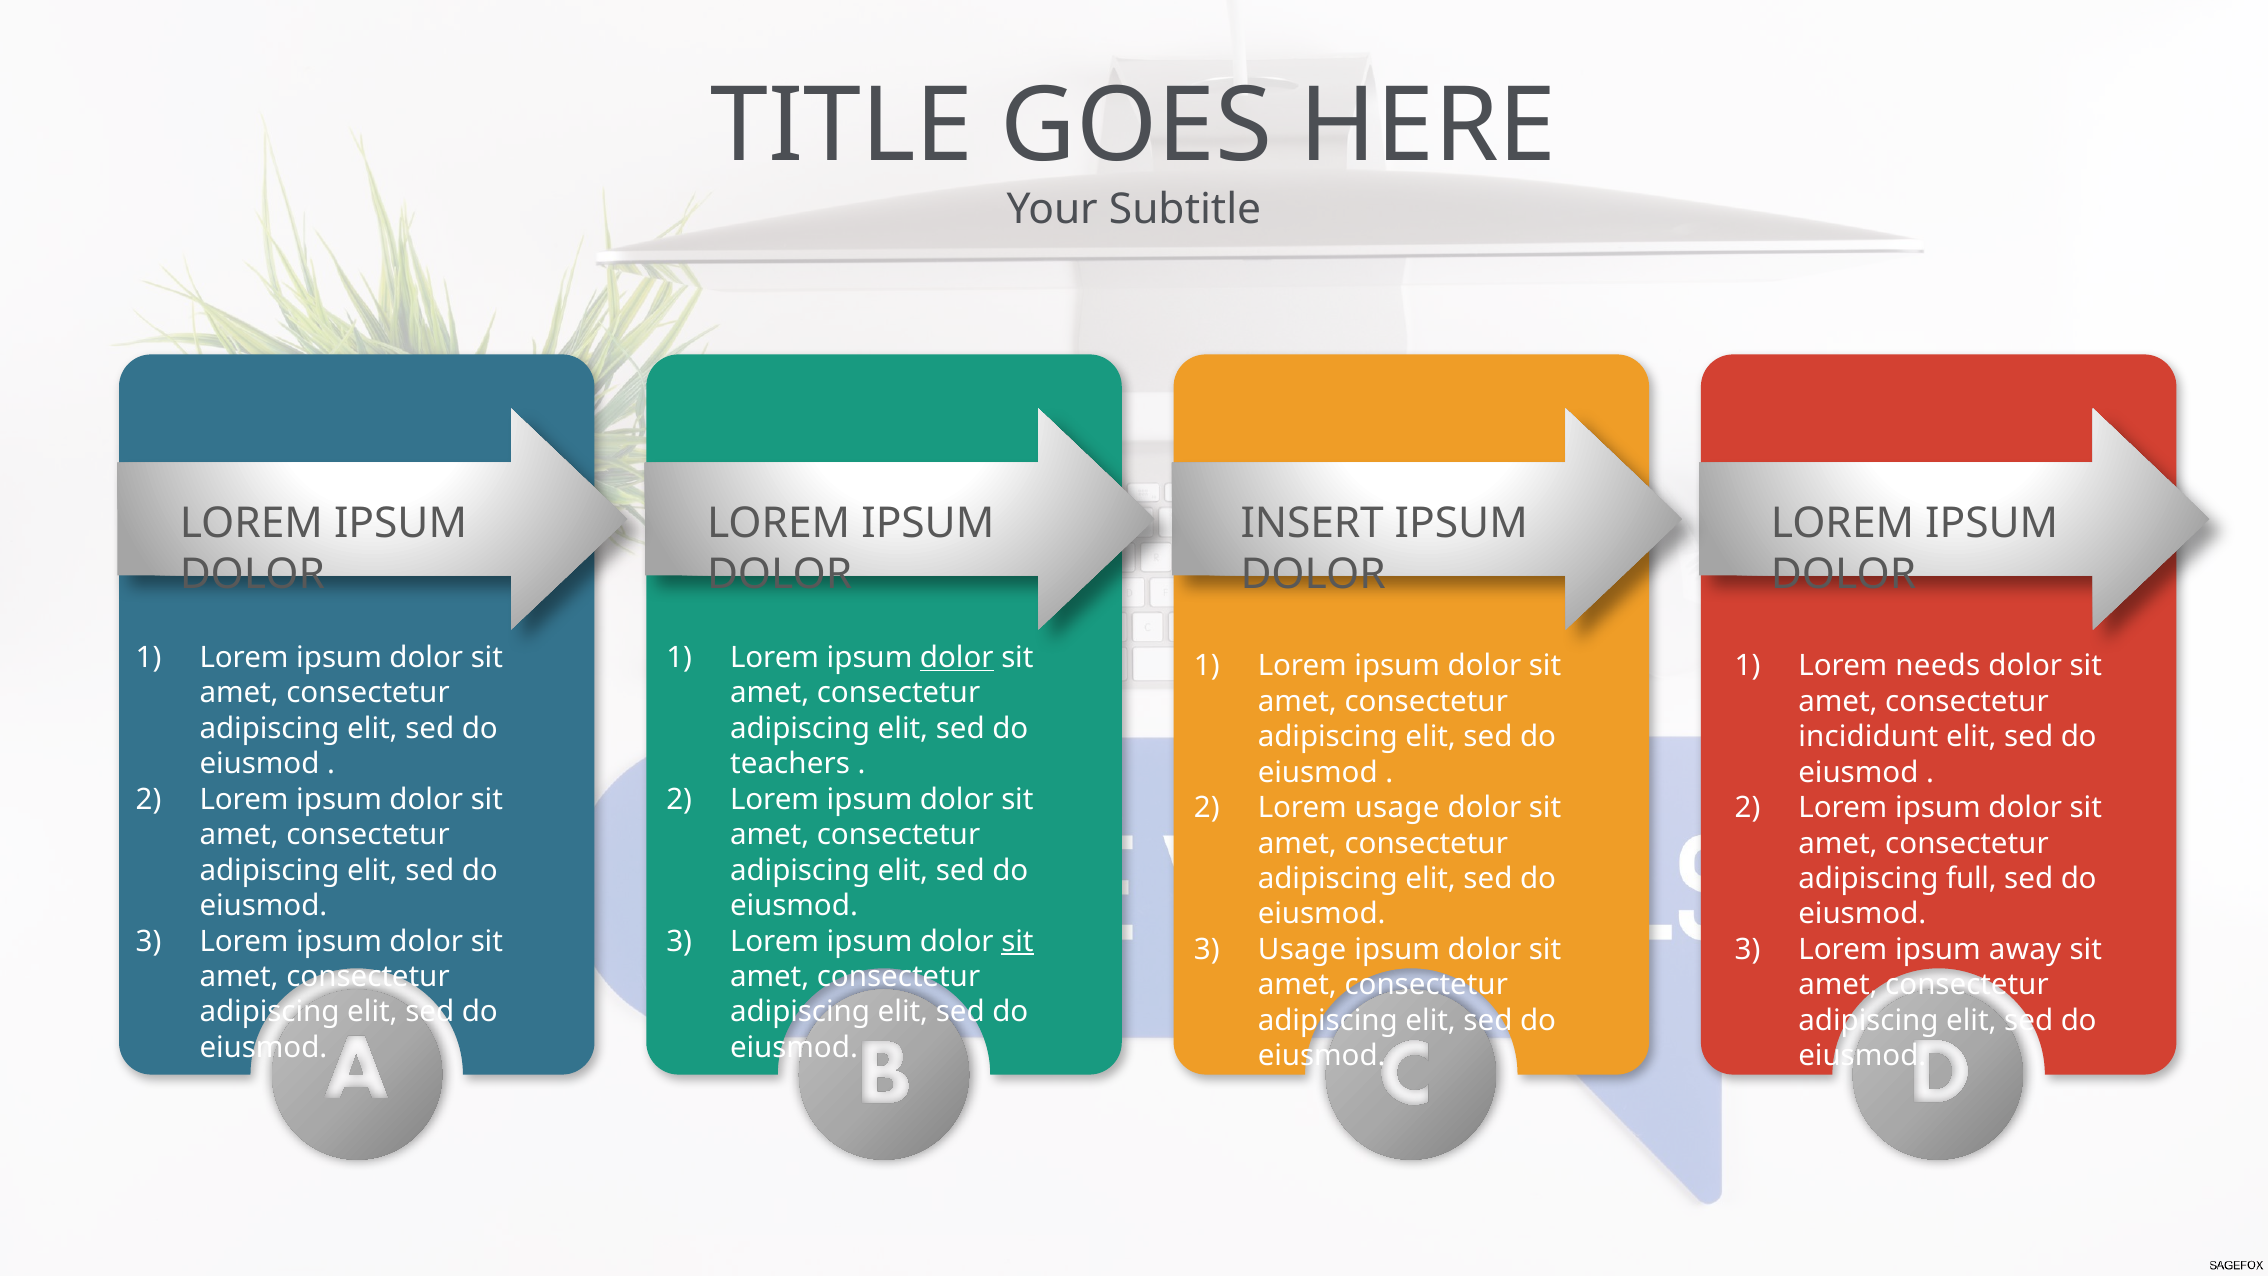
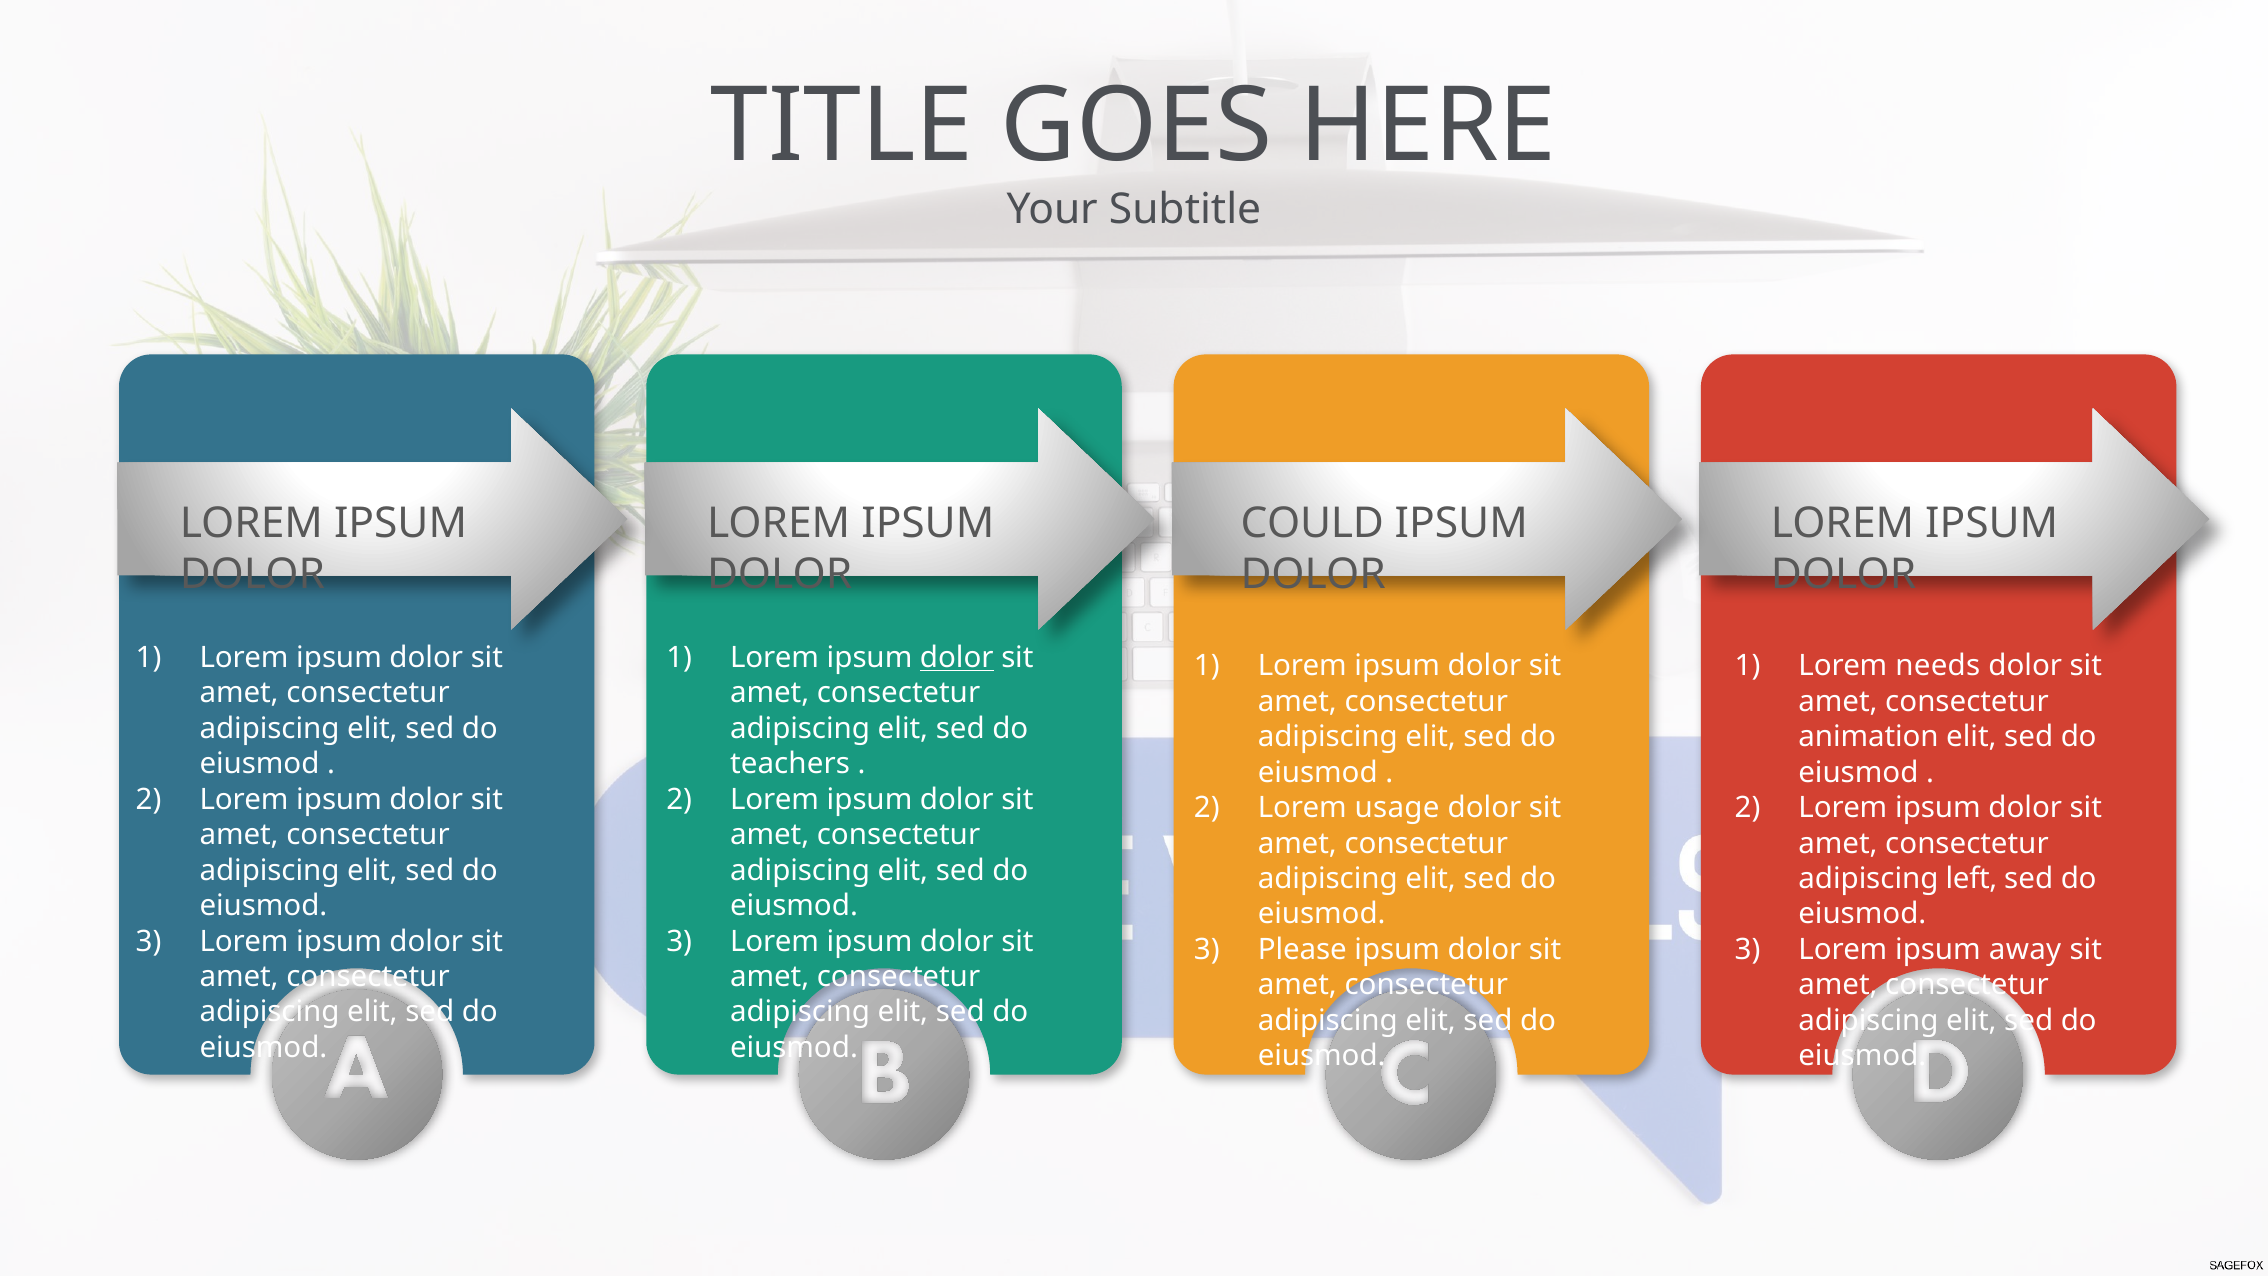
INSERT: INSERT -> COULD (1312, 523)
incididunt: incididunt -> animation (1869, 737)
full: full -> left (1971, 879)
sit underline: present -> none (1017, 941)
Usage: Usage -> Please (1302, 949)
